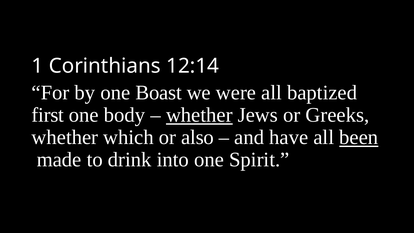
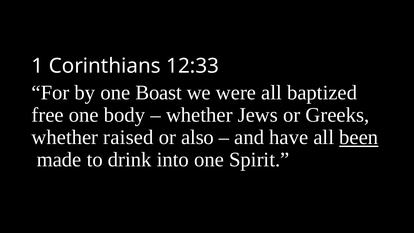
12:14: 12:14 -> 12:33 (193, 66)
first: first -> free (48, 115)
whether underline: present -> none (199, 115)
which: which -> raised (128, 137)
